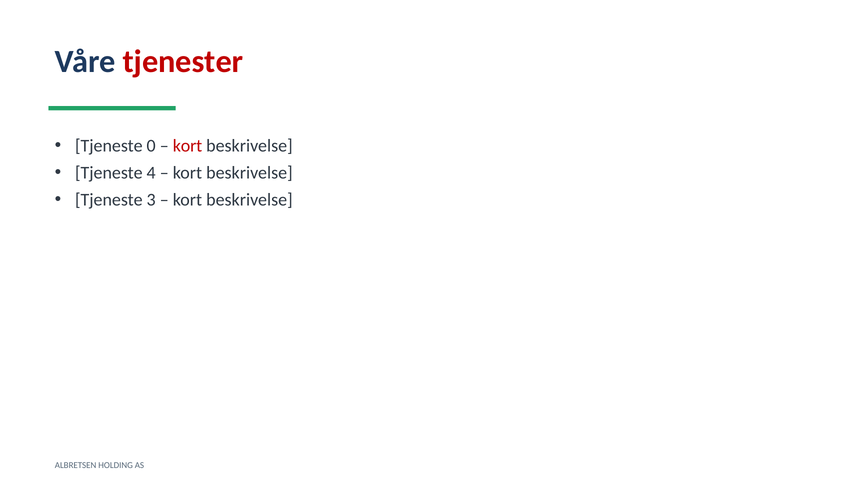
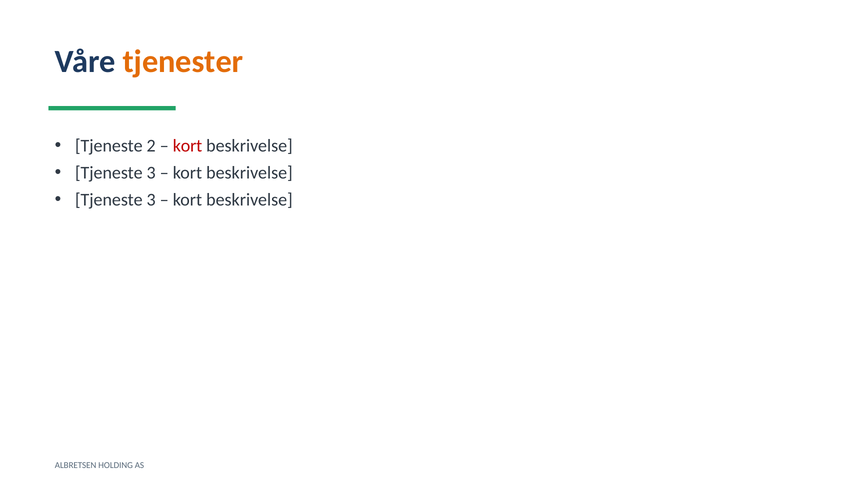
tjenester colour: red -> orange (183, 62)
0: 0 -> 2 (151, 146)
4: 4 -> 3 (151, 173)
